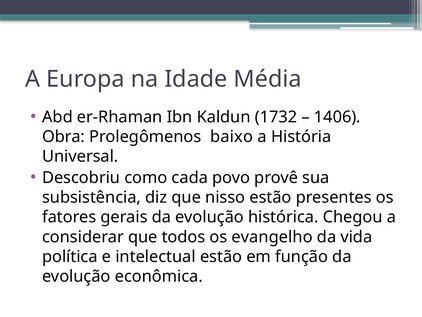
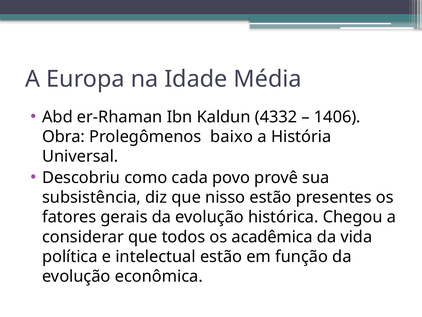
1732: 1732 -> 4332 (276, 117)
evangelho: evangelho -> acadêmica (272, 237)
